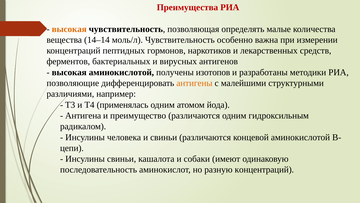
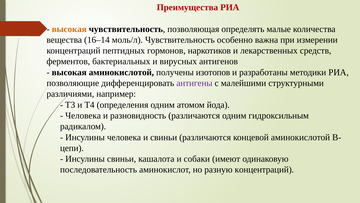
14–14: 14–14 -> 16–14 (97, 40)
антигены colour: orange -> purple (194, 83)
применялась: применялась -> определения (123, 105)
Антигена: Антигена -> Человека (83, 115)
преимущество: преимущество -> разновидность (138, 115)
